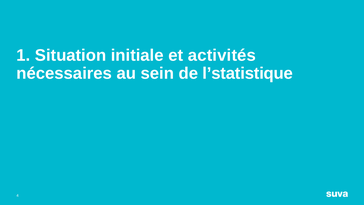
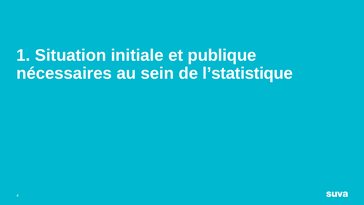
activités: activités -> publique (222, 55)
